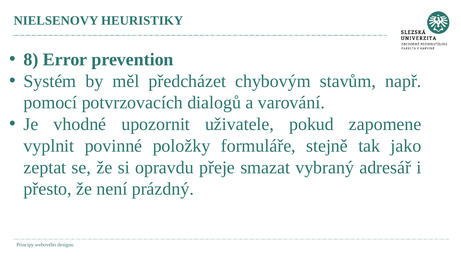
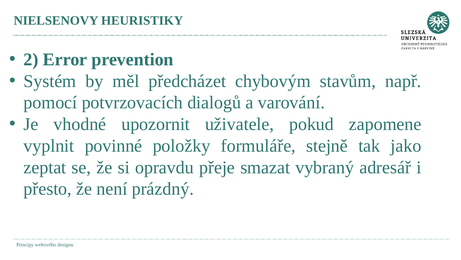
8: 8 -> 2 (31, 59)
